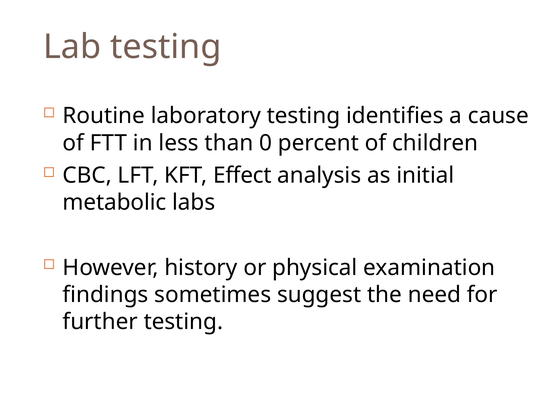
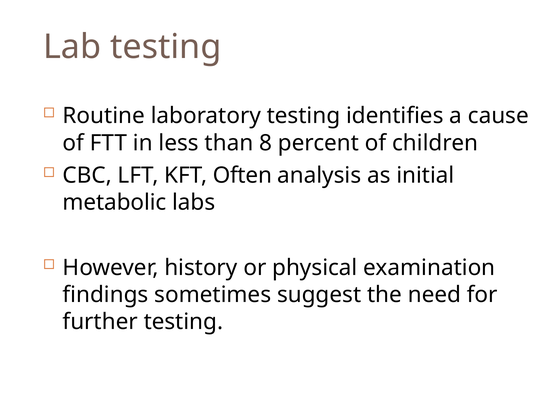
0: 0 -> 8 (266, 143)
Effect: Effect -> Often (242, 175)
